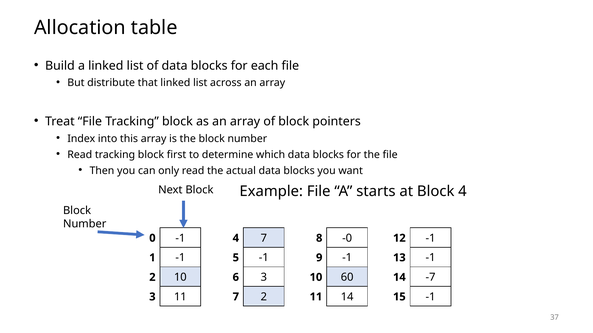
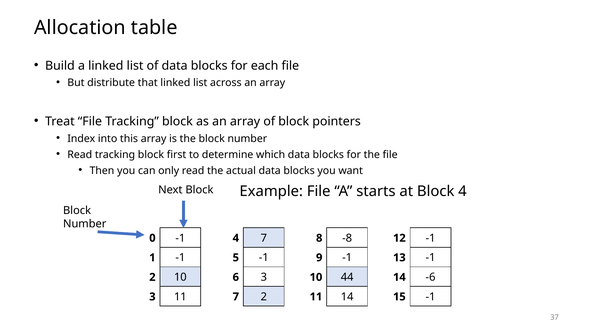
-0: -0 -> -8 (347, 238)
60: 60 -> 44 (347, 278)
-7: -7 -> -6 (431, 278)
